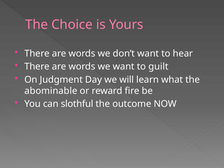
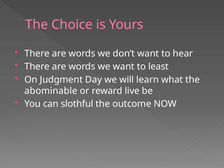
guilt: guilt -> least (158, 67)
fire: fire -> live (132, 91)
